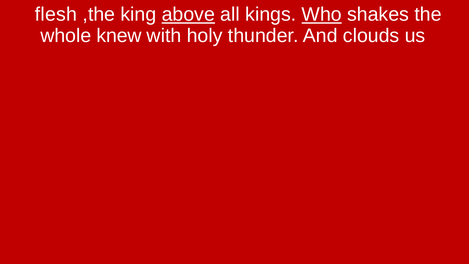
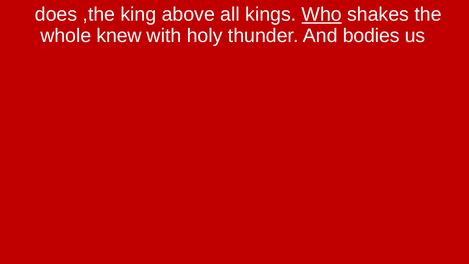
flesh: flesh -> does (56, 15)
above underline: present -> none (188, 15)
clouds: clouds -> bodies (371, 36)
